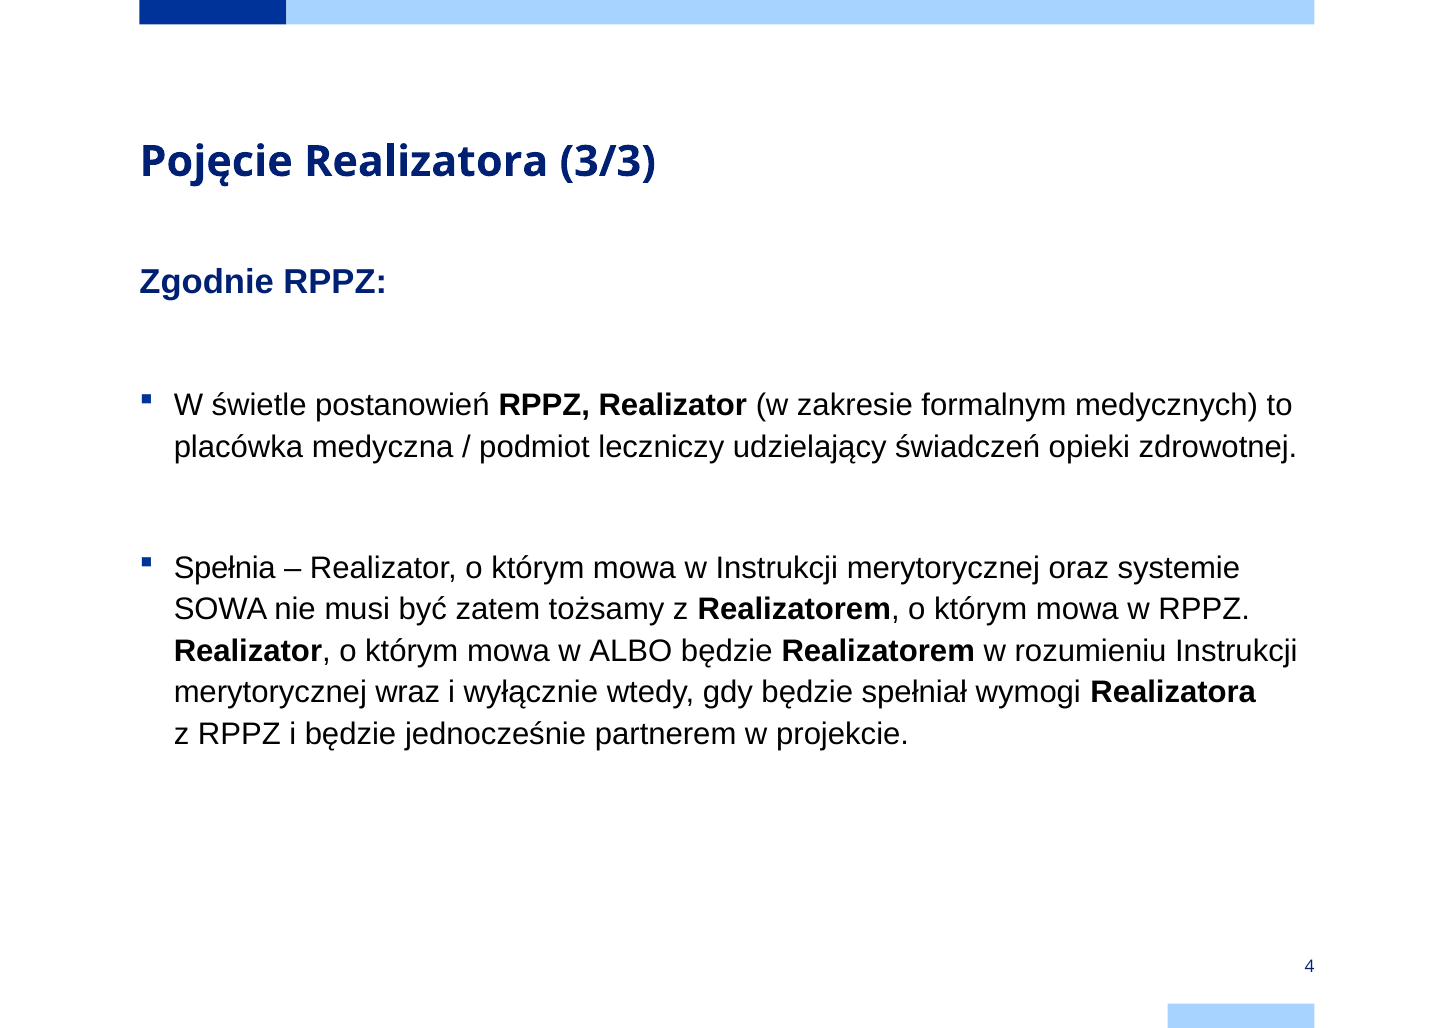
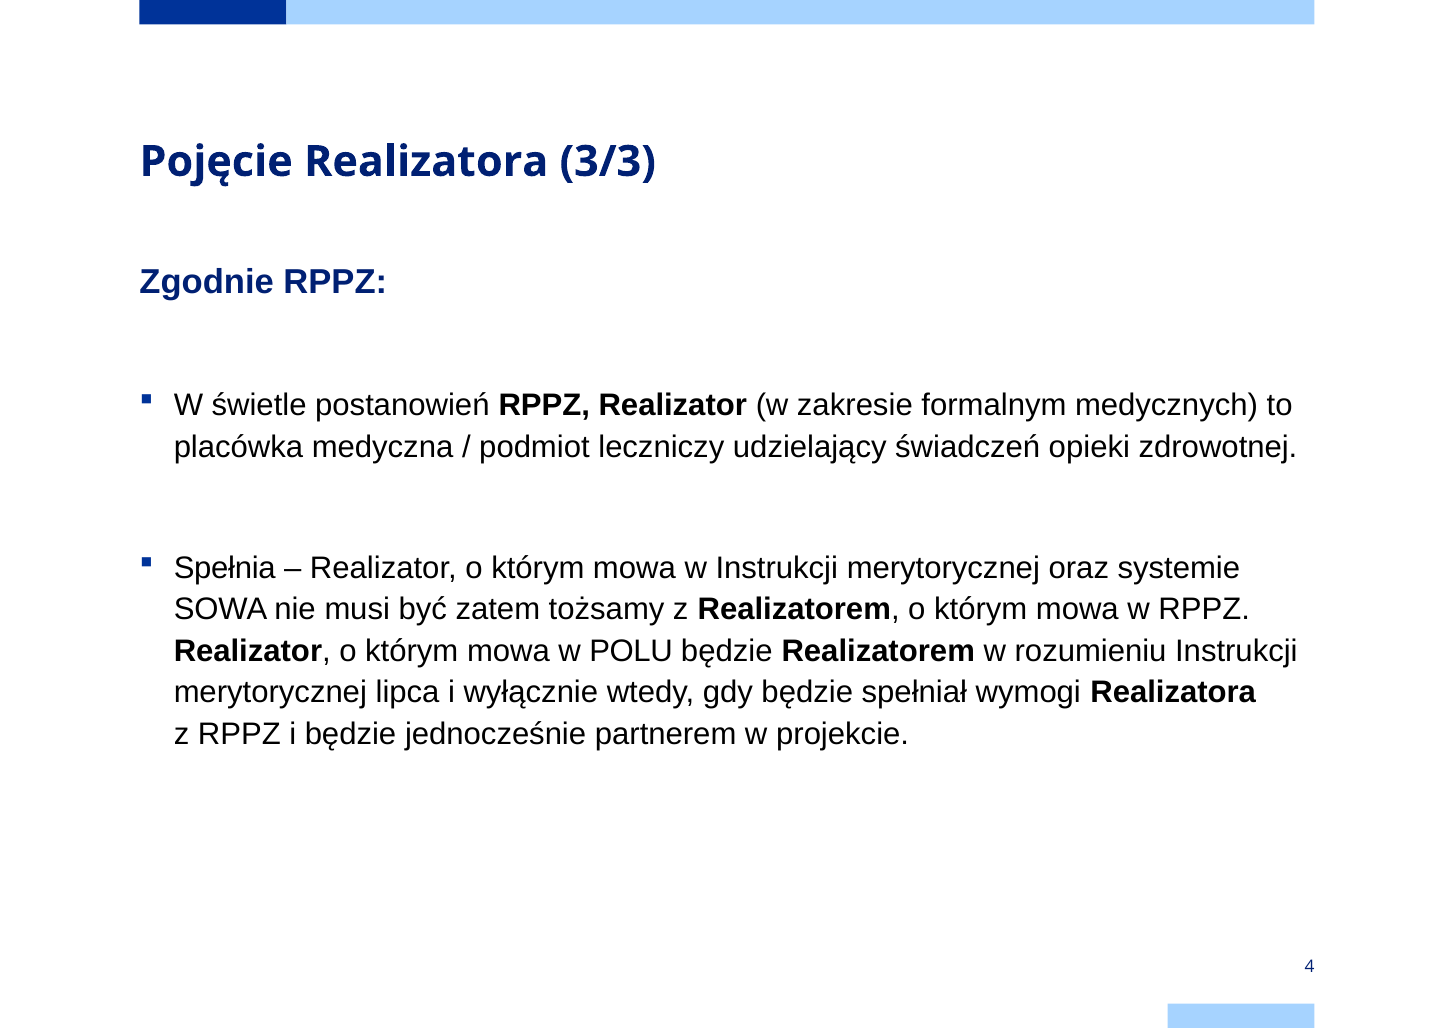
ALBO: ALBO -> POLU (631, 651)
wraz: wraz -> lipca (408, 692)
